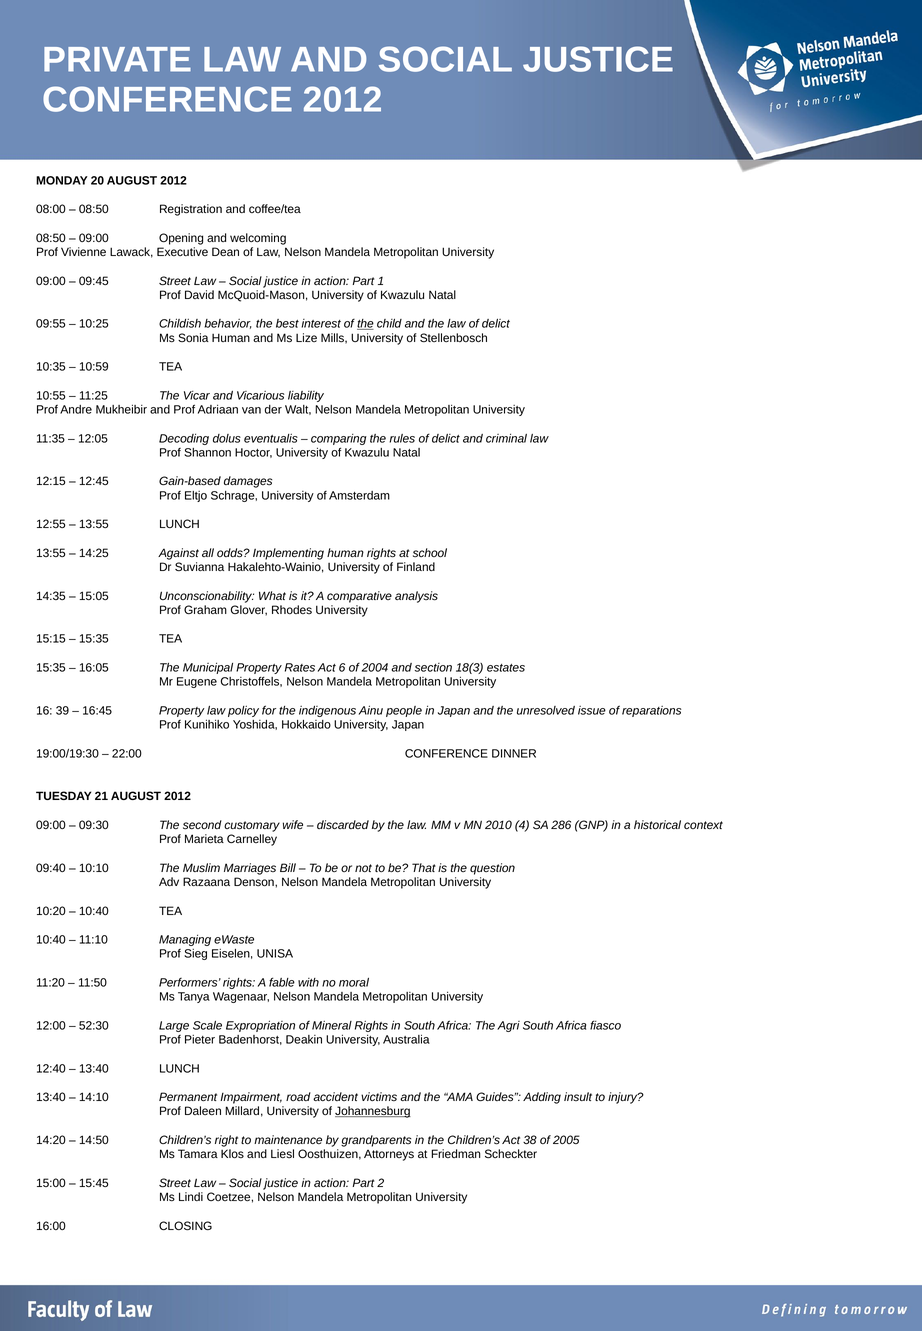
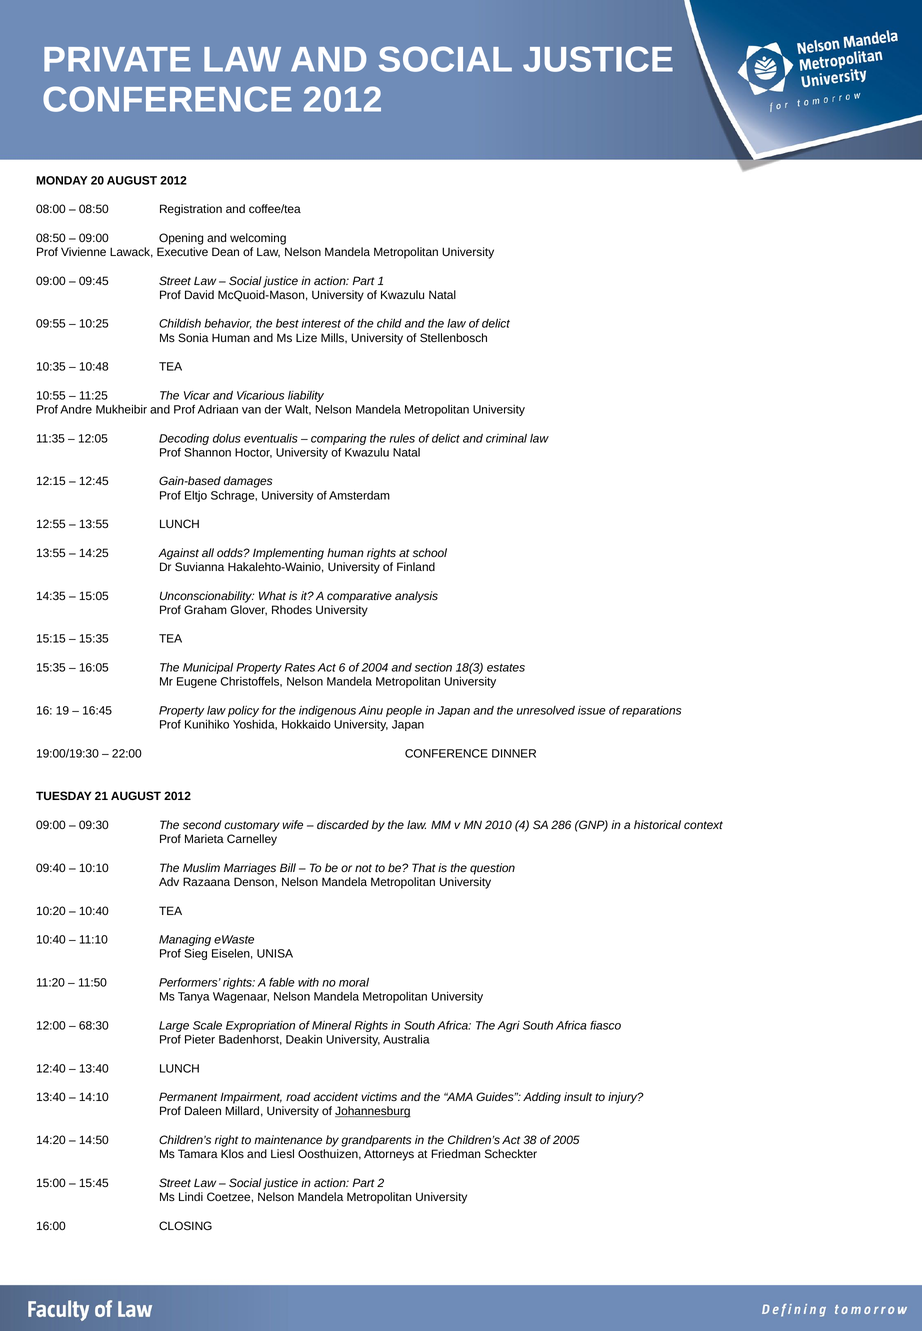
the underline: present -> none (365, 324)
10:59: 10:59 -> 10:48 (94, 367)
39: 39 -> 19 (62, 711)
52:30: 52:30 -> 68:30 (94, 1026)
